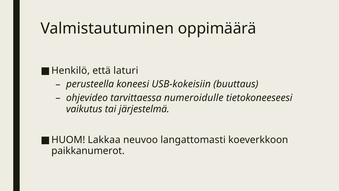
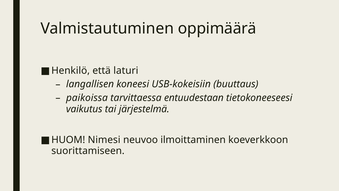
perusteella: perusteella -> langallisen (90, 84)
ohjevideo: ohjevideo -> paikoissa (87, 98)
numeroidulle: numeroidulle -> entuudestaan (194, 98)
Lakkaa: Lakkaa -> Nimesi (104, 140)
langattomasti: langattomasti -> ilmoittaminen (193, 140)
paikkanumerot: paikkanumerot -> suorittamiseen (88, 151)
